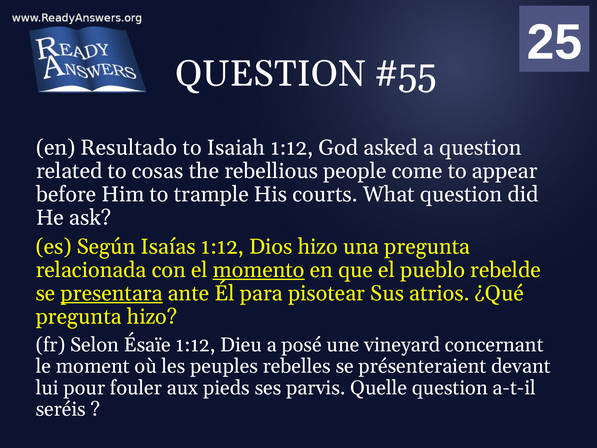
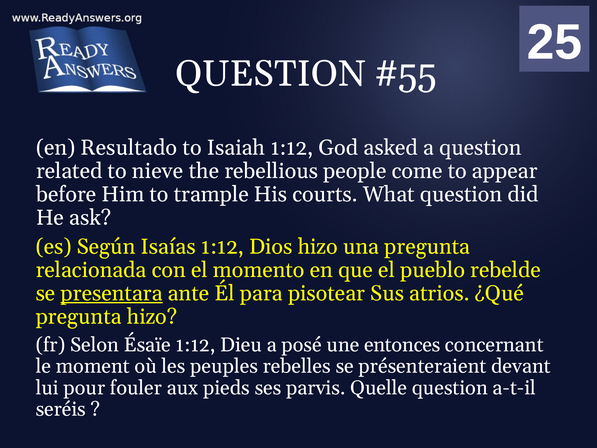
cosas: cosas -> nieve (158, 171)
momento underline: present -> none (259, 270)
vineyard: vineyard -> entonces (402, 345)
